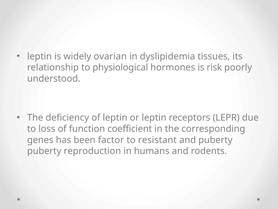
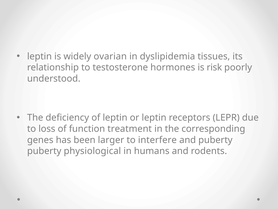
physiological: physiological -> testosterone (120, 67)
coefficient: coefficient -> treatment (130, 129)
factor: factor -> larger (111, 140)
resistant: resistant -> interfere (157, 140)
reproduction: reproduction -> physiological (92, 151)
